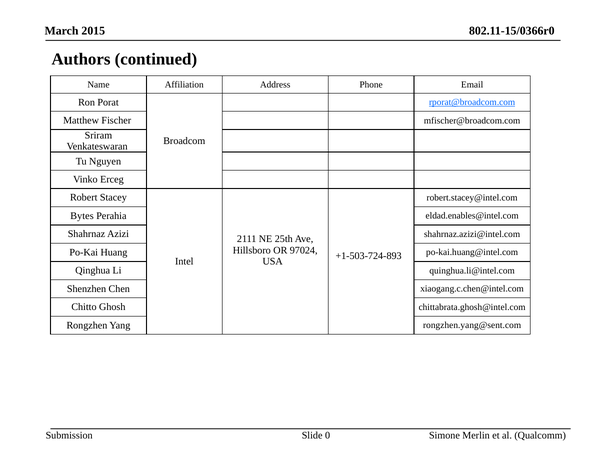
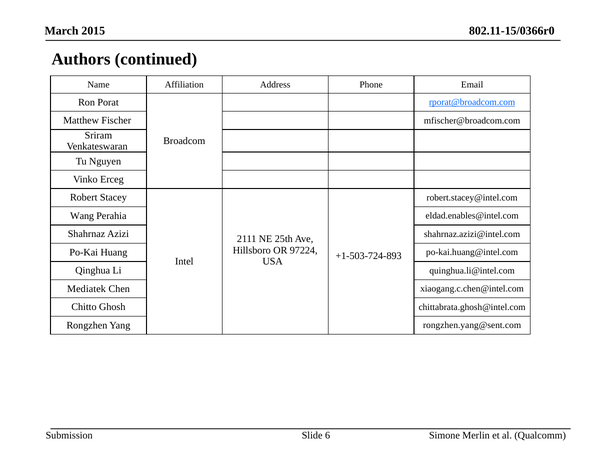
Bytes: Bytes -> Wang (82, 216)
97024: 97024 -> 97224 (304, 251)
Shenzhen: Shenzhen -> Mediatek (86, 289)
0: 0 -> 6 (328, 436)
